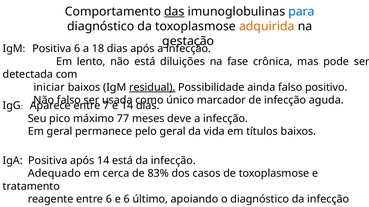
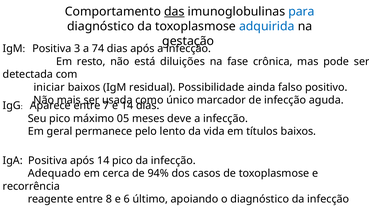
adquirida colour: orange -> blue (267, 26)
Positiva 6: 6 -> 3 (77, 49)
18: 18 -> 74 (98, 49)
lento: lento -> resto (91, 62)
residual underline: present -> none (152, 87)
falso: falso -> mais (69, 100)
77: 77 -> 05 (123, 119)
pelo geral: geral -> lento (173, 132)
14 está: está -> pico (123, 161)
83%: 83% -> 94% (158, 174)
tratamento: tratamento -> recorrência (31, 187)
entre 6: 6 -> 8 (109, 200)
